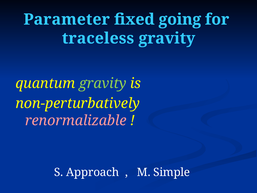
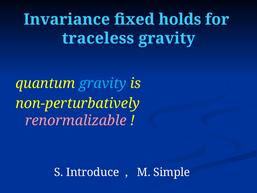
Parameter: Parameter -> Invariance (67, 19)
going: going -> holds (180, 19)
gravity colour: light green -> light blue (103, 83)
Approach: Approach -> Introduce (93, 172)
